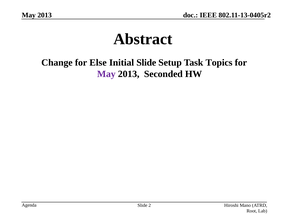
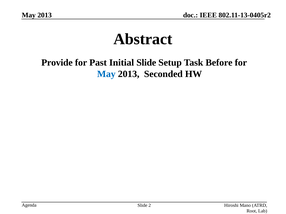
Change: Change -> Provide (57, 63)
Else: Else -> Past (98, 63)
Topics: Topics -> Before (219, 63)
May colour: purple -> blue (106, 74)
